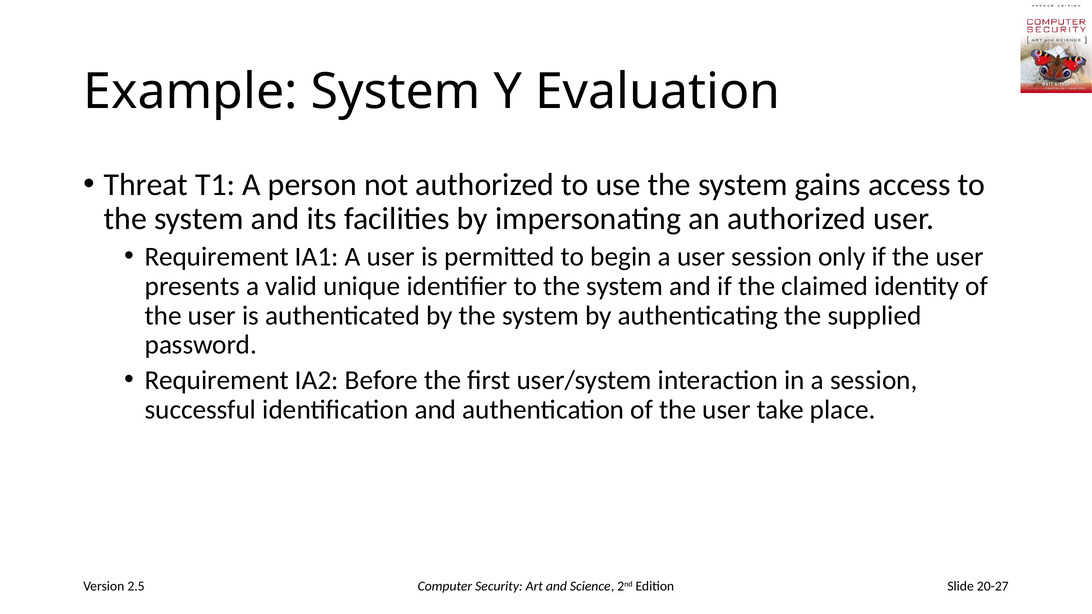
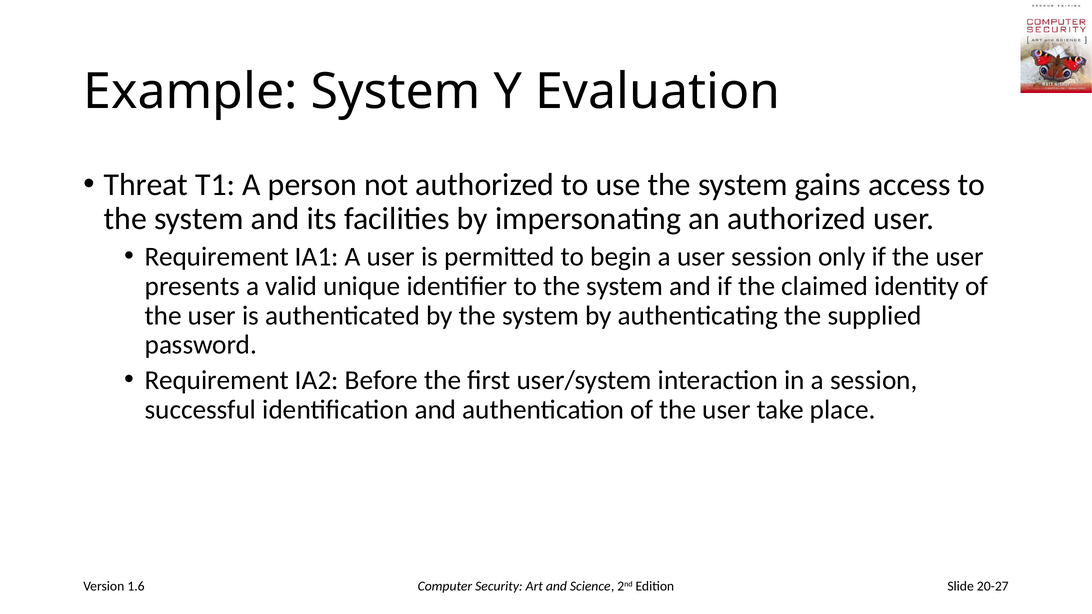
2.5: 2.5 -> 1.6 (136, 587)
